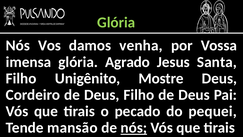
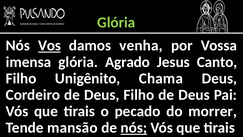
Vos underline: none -> present (50, 45)
Santa: Santa -> Canto (217, 62)
Mostre: Mostre -> Chama (161, 78)
pequei: pequei -> morrer (213, 111)
